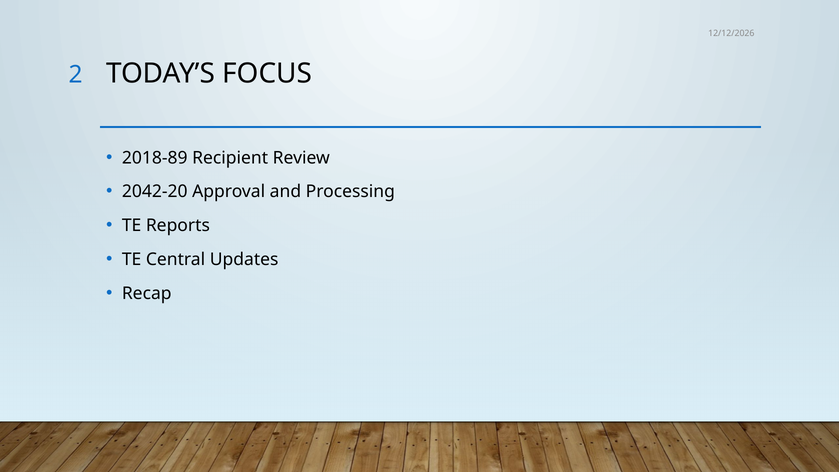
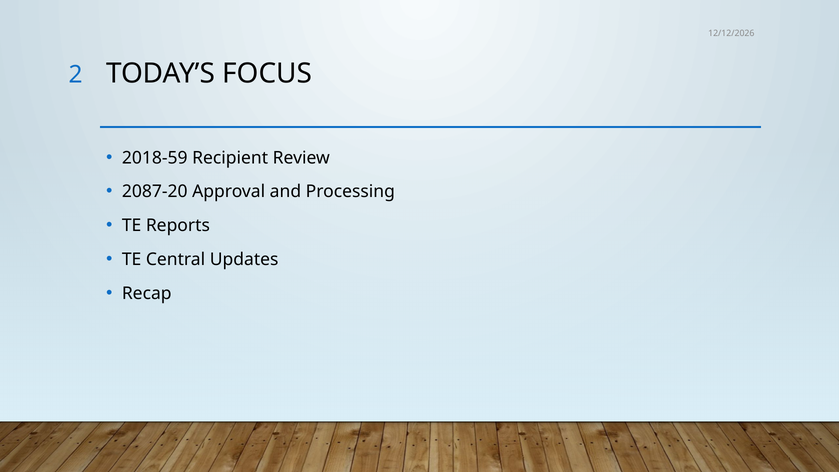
2018-89: 2018-89 -> 2018-59 (155, 158)
2042-20: 2042-20 -> 2087-20 (155, 192)
